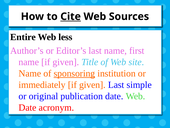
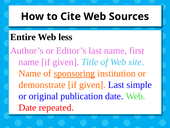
Cite underline: present -> none (71, 16)
immediately: immediately -> demonstrate (42, 85)
acronym: acronym -> repeated (56, 107)
